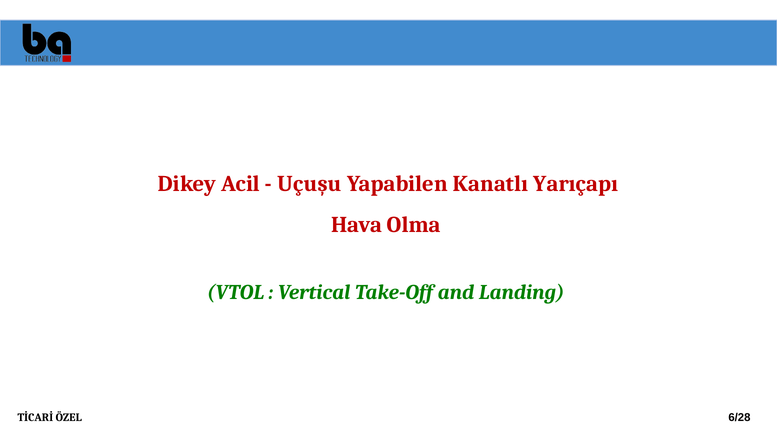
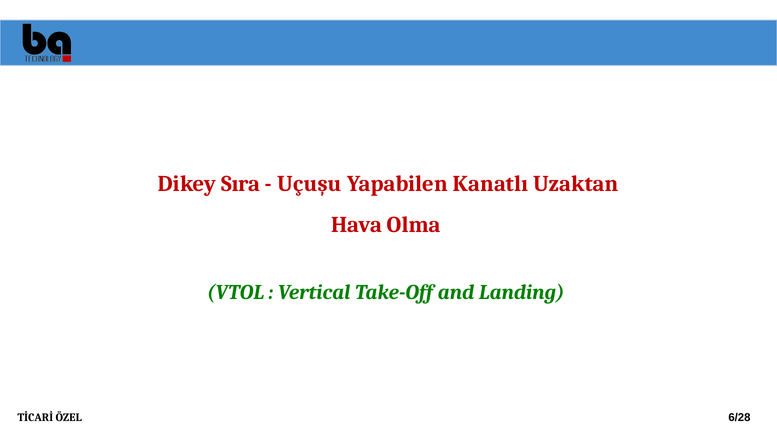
Acil: Acil -> Sıra (241, 184)
Yarıçapı: Yarıçapı -> Uzaktan (576, 184)
